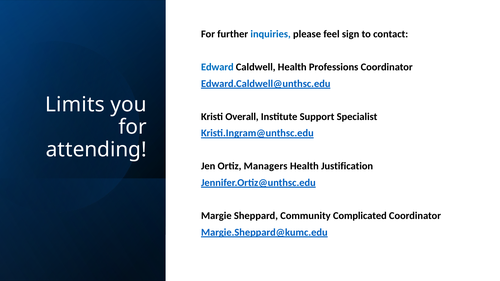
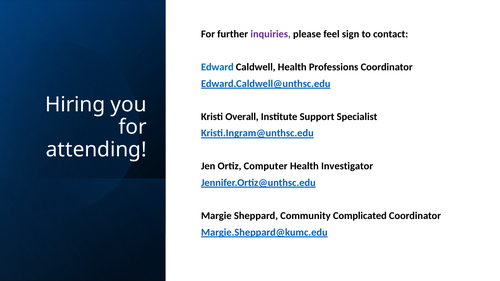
inquiries colour: blue -> purple (271, 34)
Limits: Limits -> Hiring (75, 105)
Managers: Managers -> Computer (266, 166)
Justification: Justification -> Investigator (347, 166)
